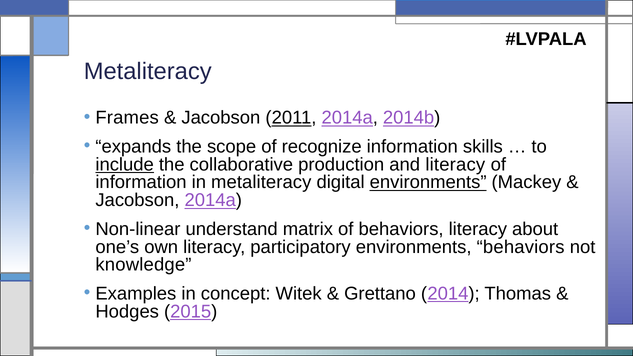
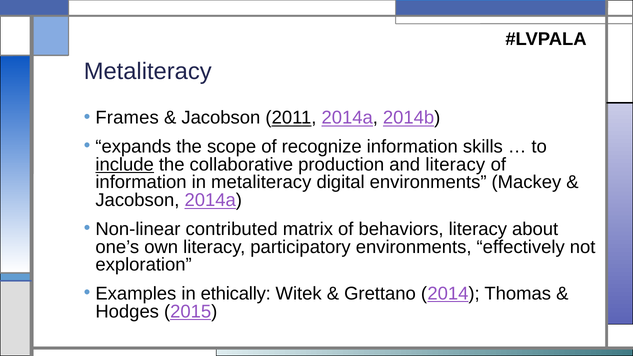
environments underline: present -> none (428, 182)
understand: understand -> contributed (232, 229)
environments behaviors: behaviors -> effectively (521, 247)
knowledge: knowledge -> exploration (144, 265)
concept: concept -> ethically (236, 294)
